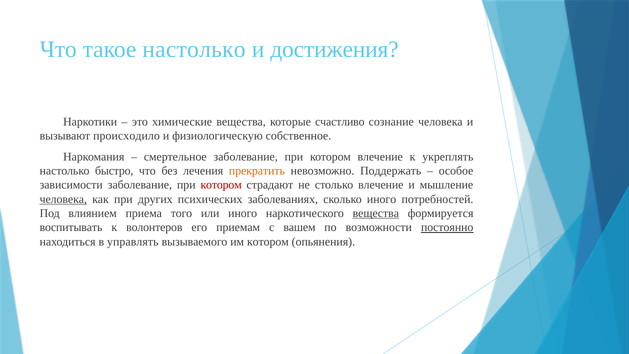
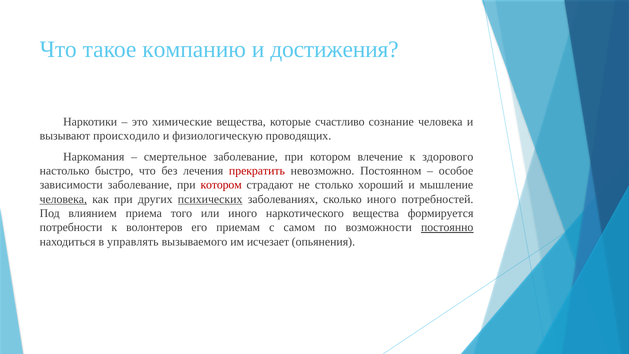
такое настолько: настолько -> компанию (194, 50)
собственное: собственное -> проводящих (298, 136)
укреплять: укреплять -> здорового (448, 157)
прекратить colour: orange -> red (257, 171)
Поддержать: Поддержать -> Постоянном (391, 171)
столько влечение: влечение -> хороший (381, 185)
психических underline: none -> present (210, 199)
вещества underline: present -> none (376, 213)
воспитывать: воспитывать -> потребности (71, 227)
вашем: вашем -> самом (299, 227)
им котором: котором -> исчезает (268, 242)
